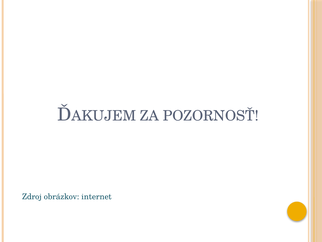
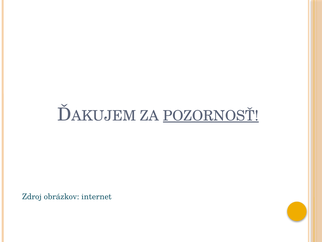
POZORNOSŤ underline: none -> present (211, 116)
